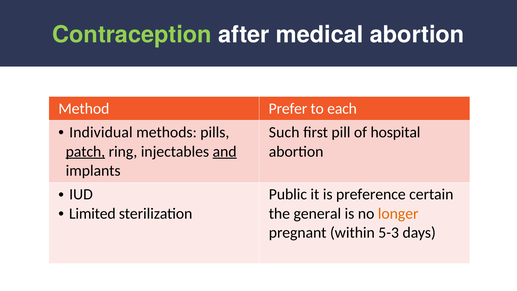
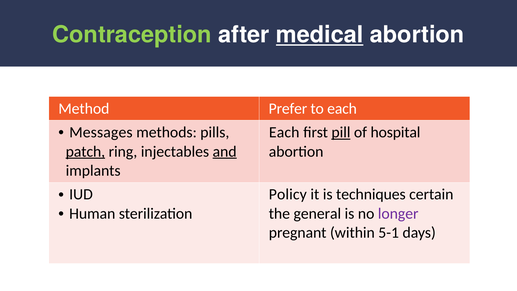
medical underline: none -> present (320, 35)
Individual: Individual -> Messages (101, 132)
Such: Such -> Each (284, 132)
pill underline: none -> present (341, 132)
Public: Public -> Policy (288, 194)
preference: preference -> techniques (371, 194)
Limited: Limited -> Human (92, 214)
longer colour: orange -> purple (398, 214)
5-3: 5-3 -> 5-1 (389, 233)
